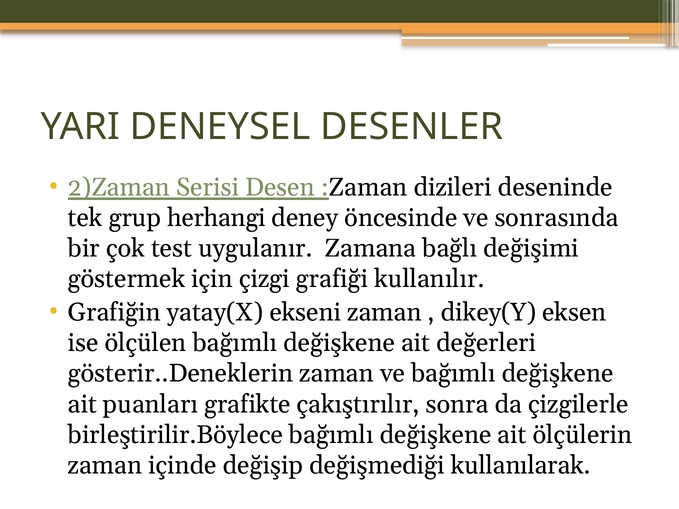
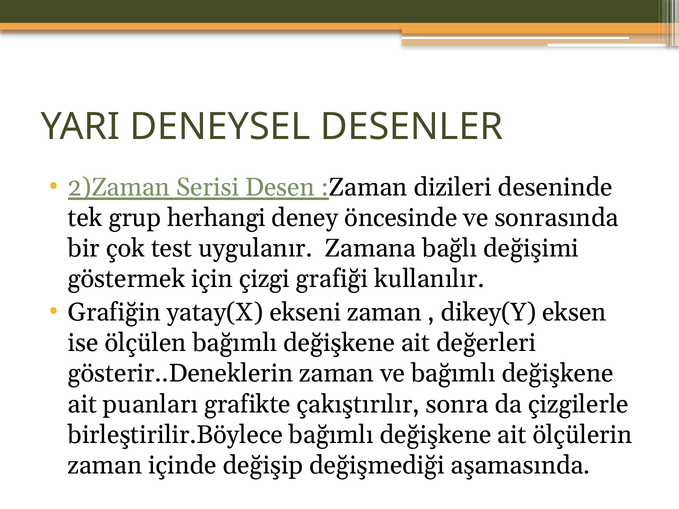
kullanılarak: kullanılarak -> aşamasında (521, 466)
